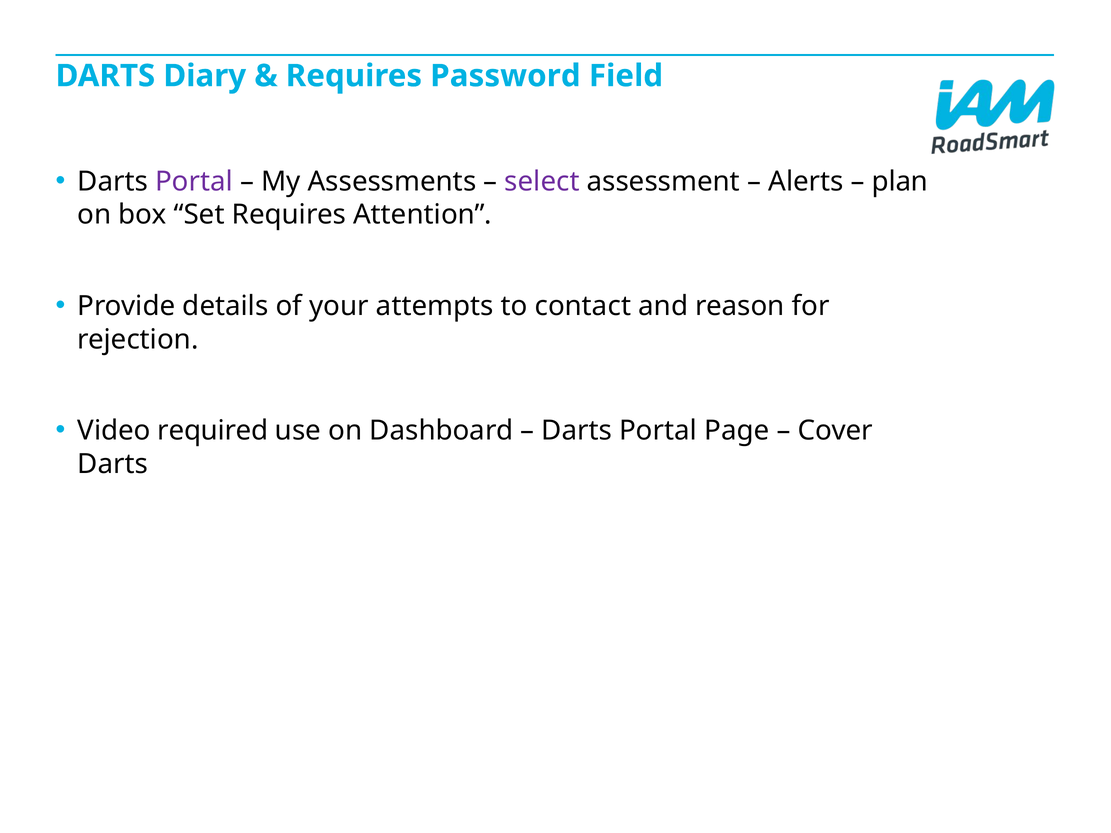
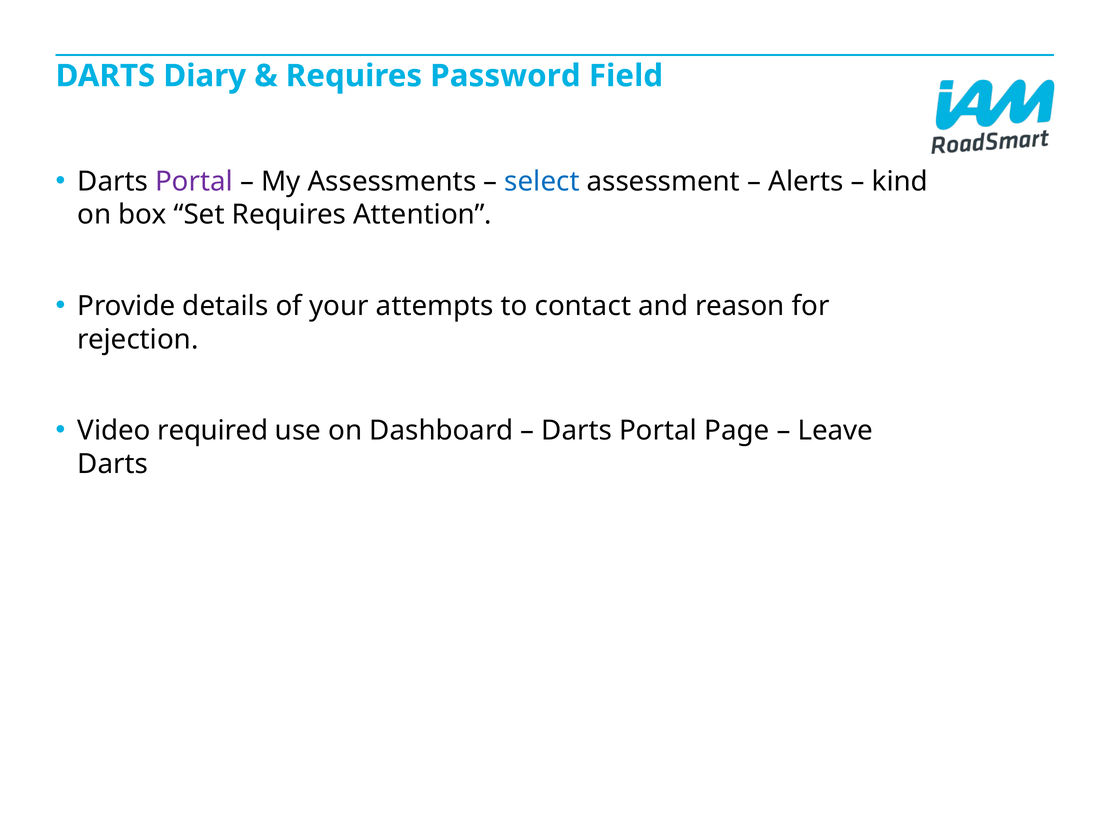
select colour: purple -> blue (542, 181)
plan: plan -> kind (900, 181)
Cover: Cover -> Leave (835, 431)
